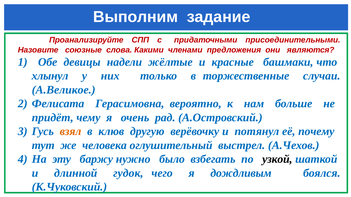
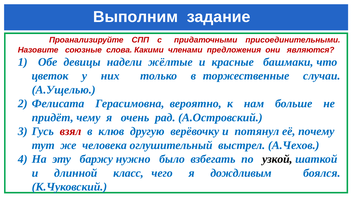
хлынул: хлынул -> цветок (50, 76)
А.Великое: А.Великое -> А.Ущелью (64, 90)
взял colour: orange -> red (71, 132)
гудок: гудок -> класс (128, 173)
